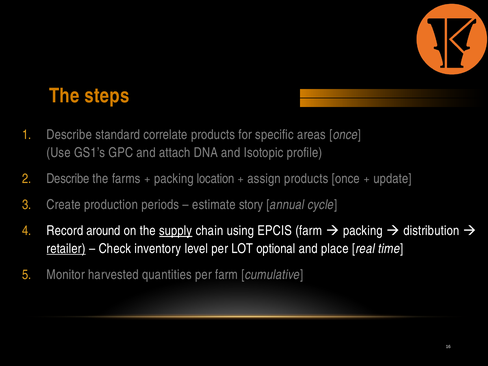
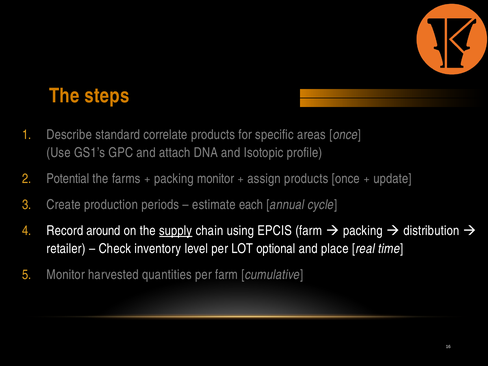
Describe: Describe -> Potential (68, 179)
packing location: location -> monitor (216, 179)
story: story -> each (251, 205)
retailer underline: present -> none (66, 249)
